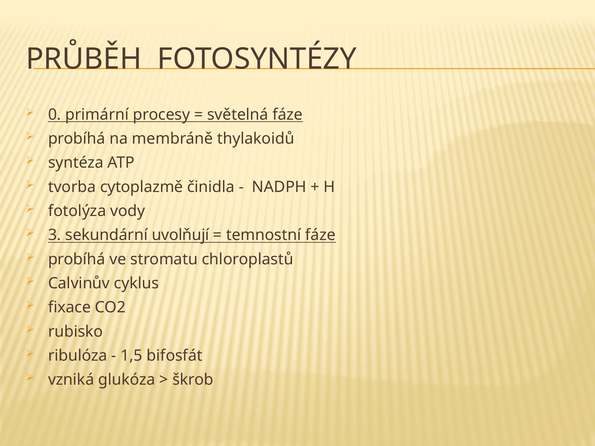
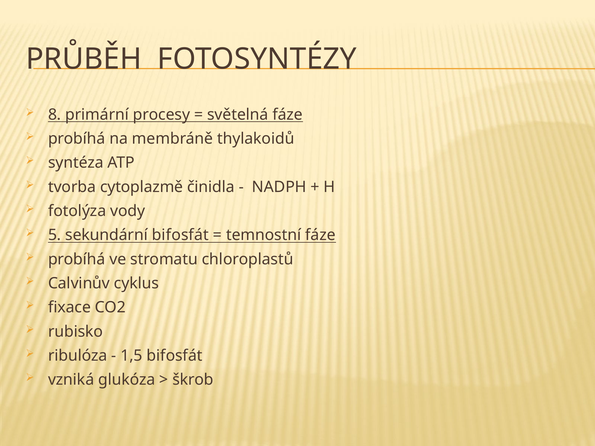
0: 0 -> 8 (55, 115)
3: 3 -> 5 (55, 235)
sekundární uvolňují: uvolňují -> bifosfát (180, 235)
